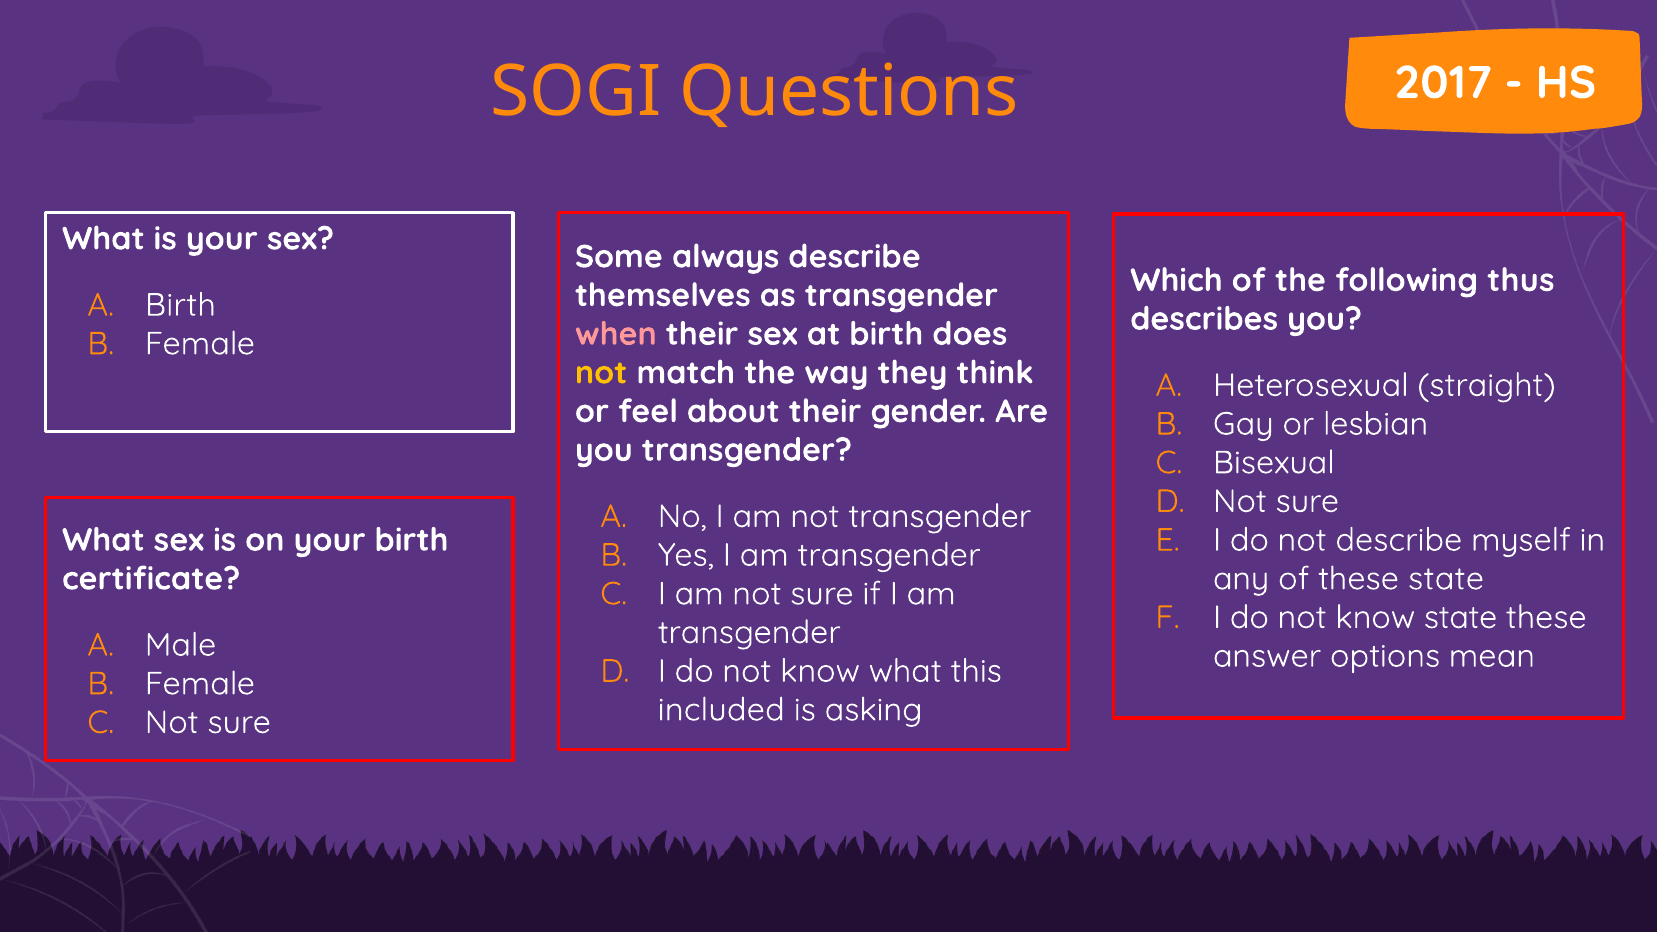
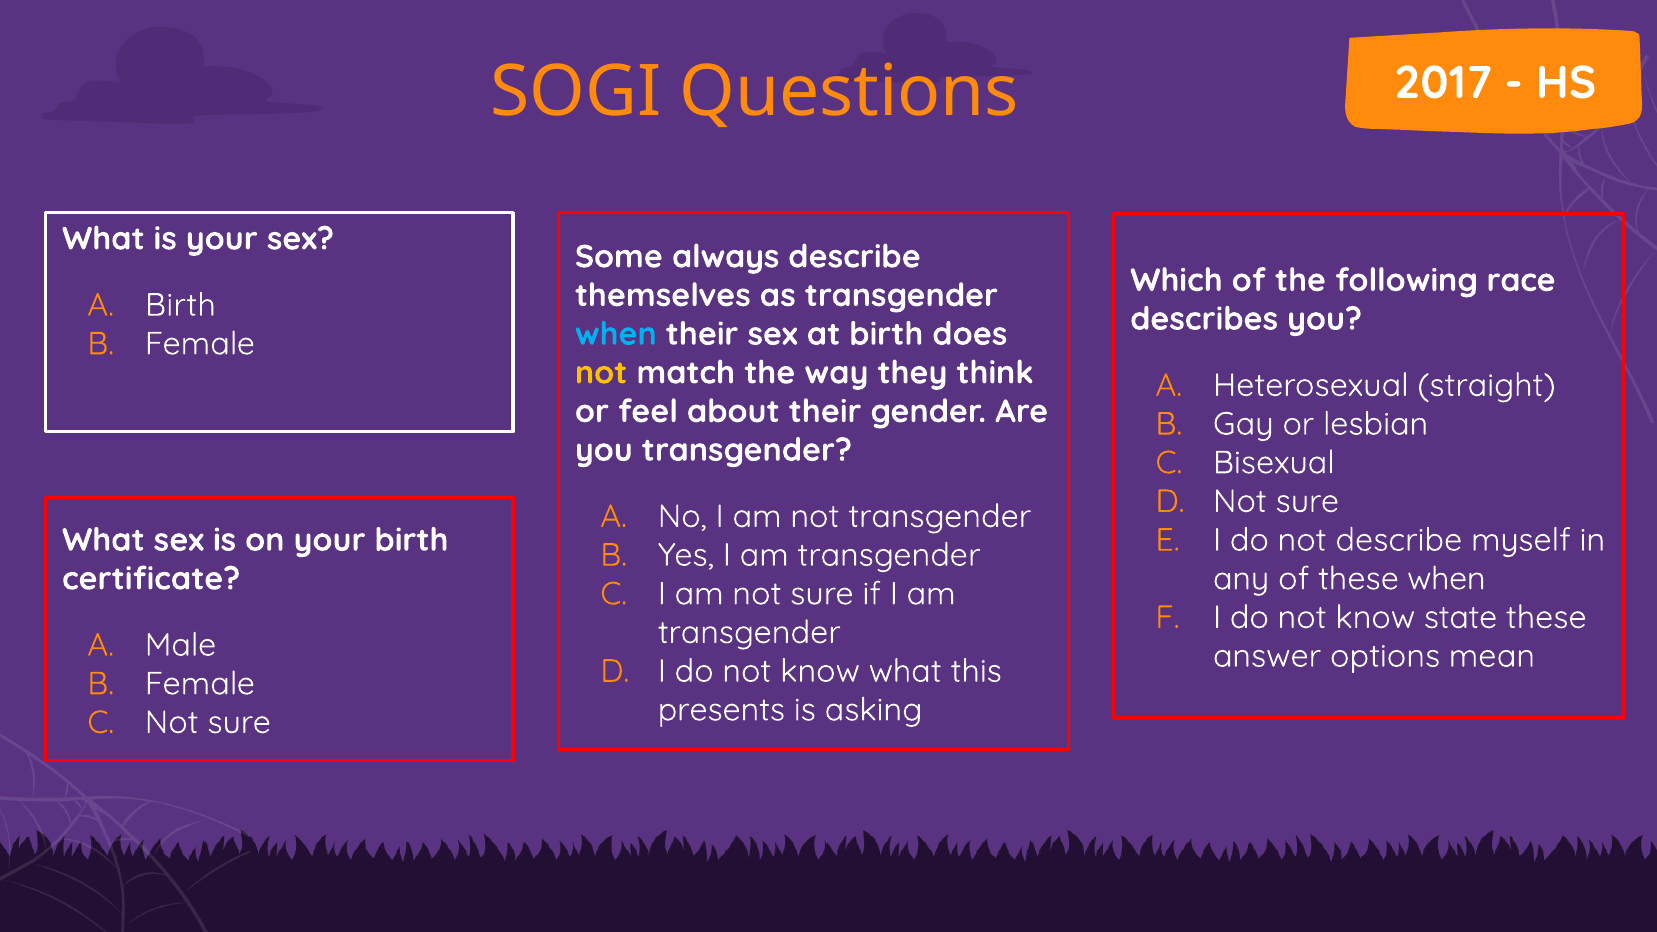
thus: thus -> race (1521, 280)
when colour: pink -> light blue (616, 334)
these state: state -> when (1446, 579)
included: included -> presents (721, 710)
